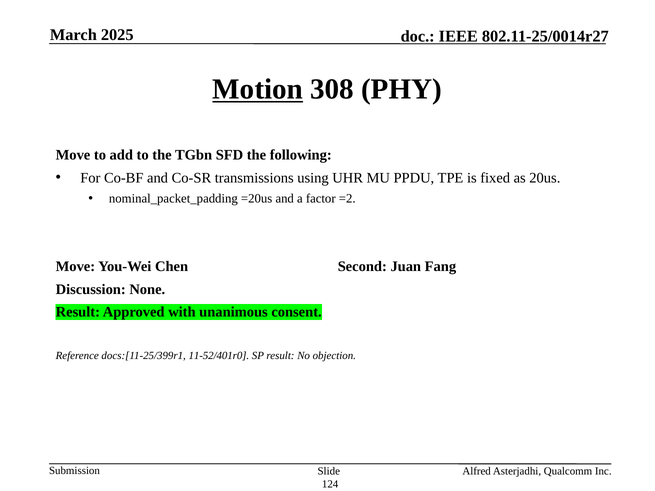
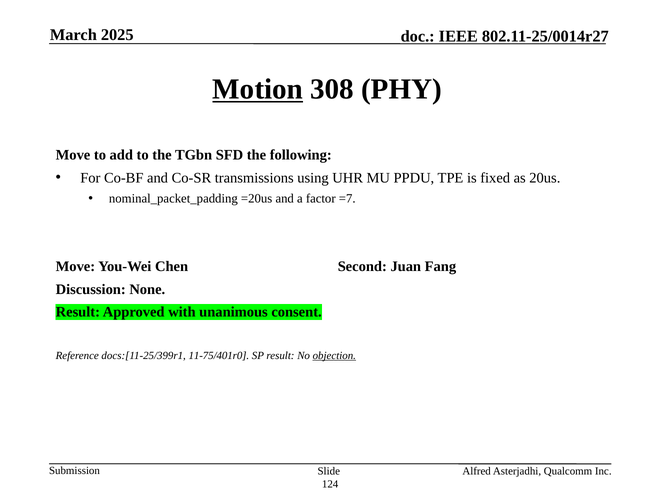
=2: =2 -> =7 (347, 199)
11-52/401r0: 11-52/401r0 -> 11-75/401r0 (219, 356)
objection underline: none -> present (334, 356)
